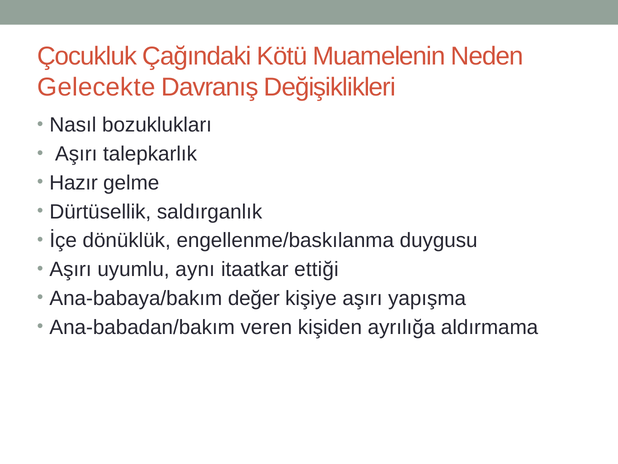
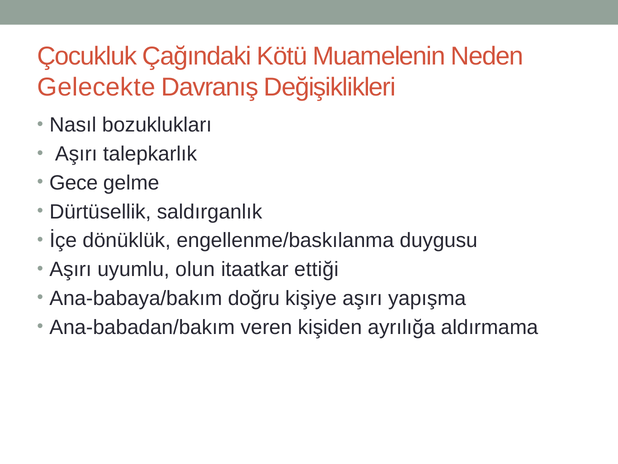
Hazır: Hazır -> Gece (74, 183)
aynı: aynı -> olun (195, 269)
değer: değer -> doğru (254, 298)
